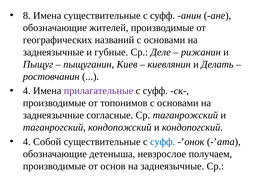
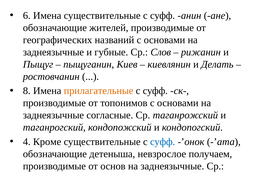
8: 8 -> 6 (27, 16)
Деле: Деле -> Слов (161, 52)
4: 4 -> 8 (27, 91)
прилагательные colour: purple -> orange (99, 91)
Собой: Собой -> Кроме (47, 142)
